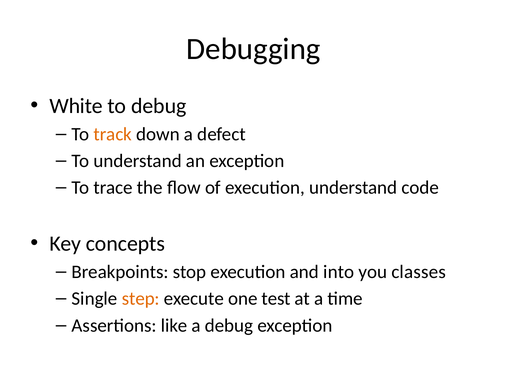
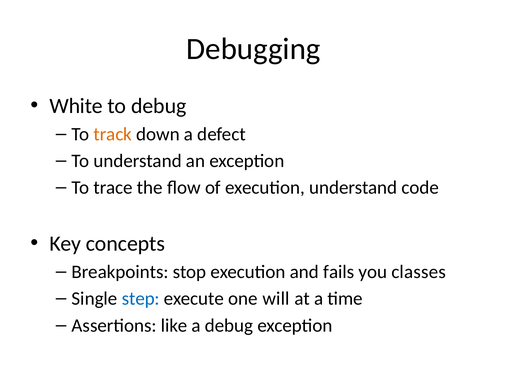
into: into -> fails (339, 272)
step colour: orange -> blue (141, 299)
test: test -> will (276, 299)
